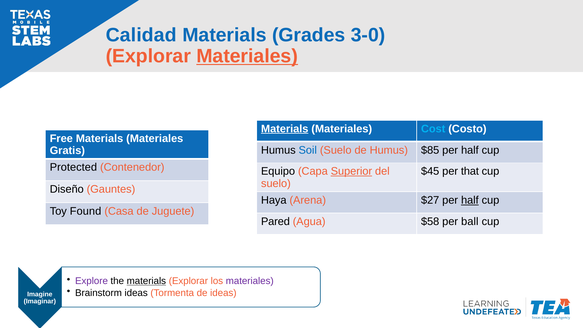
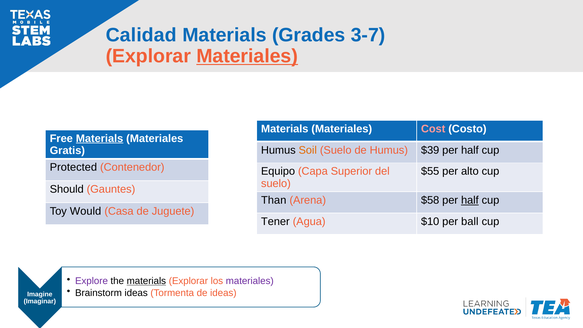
3-0: 3-0 -> 3-7 (368, 35)
Materials underline: present -> none (285, 129)
Cost colour: light blue -> pink (433, 129)
Materials underline: none -> present (100, 138)
Soil colour: blue -> orange (308, 150)
$85: $85 -> $39 (430, 150)
Superior underline: present -> none (351, 171)
$45: $45 -> $55 (430, 171)
that: that -> alto (470, 171)
Diseño: Diseño -> Should (67, 189)
Haya: Haya -> Than (274, 200)
$27: $27 -> $58 (430, 200)
Found: Found -> Would (86, 211)
Pared: Pared -> Tener (275, 221)
$58: $58 -> $10 (430, 221)
